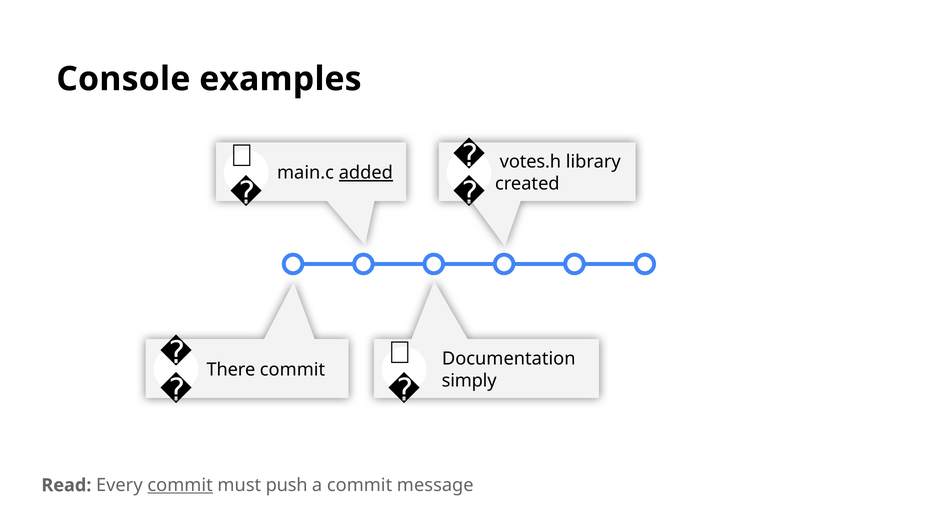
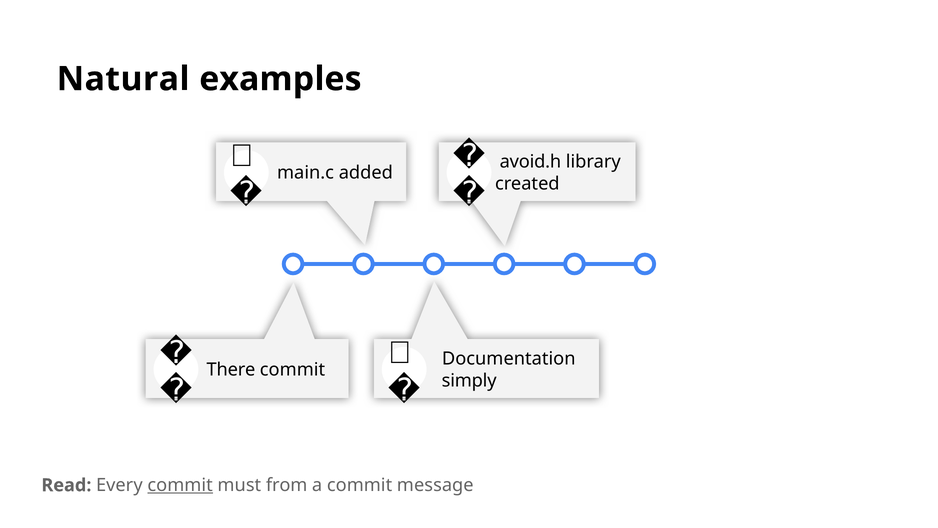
Console: Console -> Natural (123, 79)
votes.h: votes.h -> avoid.h (530, 162)
added underline: present -> none (366, 173)
push: push -> from (287, 485)
